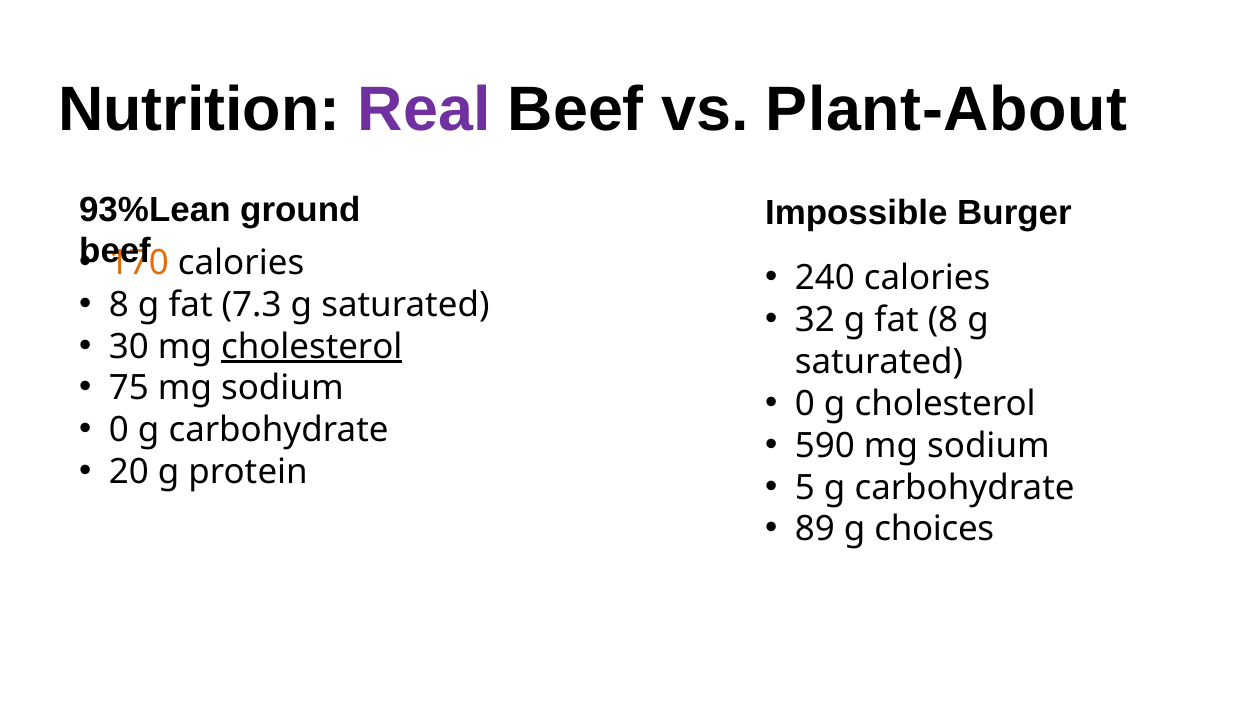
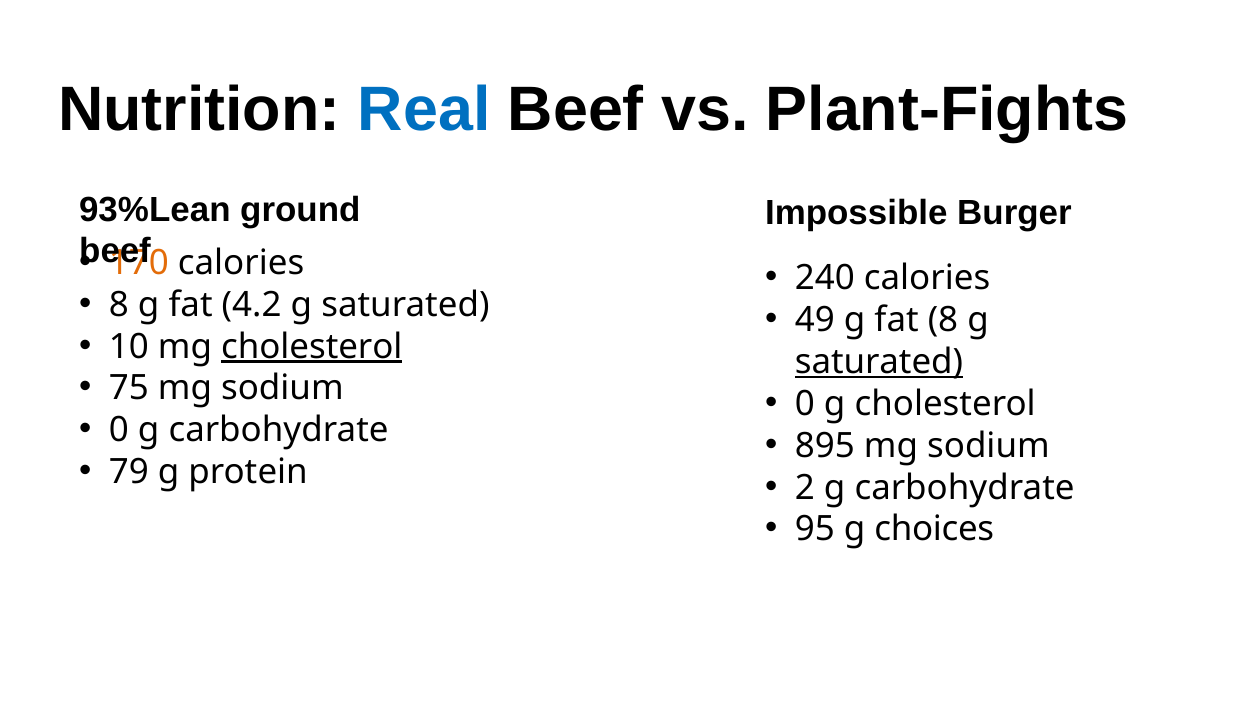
Real colour: purple -> blue (424, 110)
Plant-About: Plant-About -> Plant-Fights (947, 110)
7.3: 7.3 -> 4.2 (252, 305)
32: 32 -> 49 (815, 320)
30: 30 -> 10 (129, 347)
saturated underline: none -> present (879, 362)
590: 590 -> 895 (825, 446)
20: 20 -> 79 (129, 472)
5: 5 -> 2 (805, 488)
89: 89 -> 95 (815, 530)
